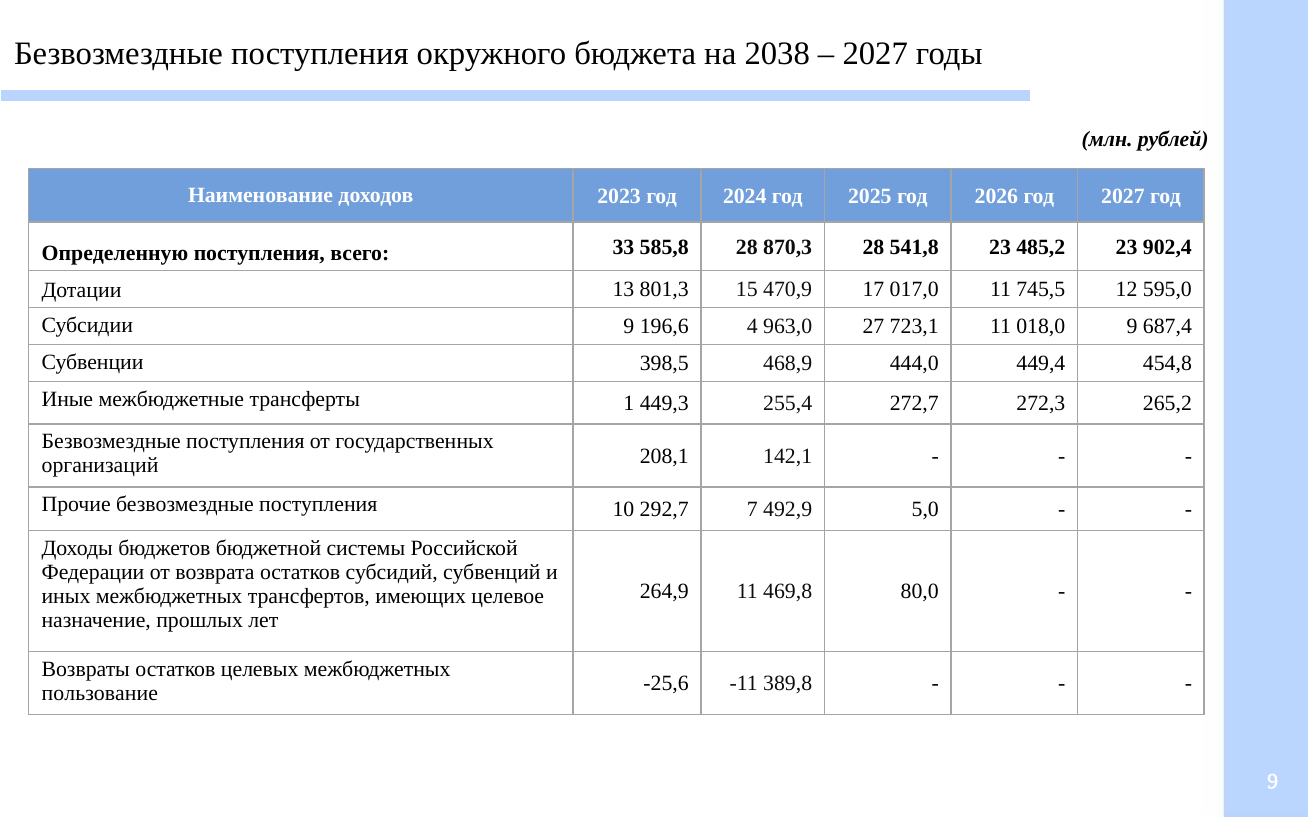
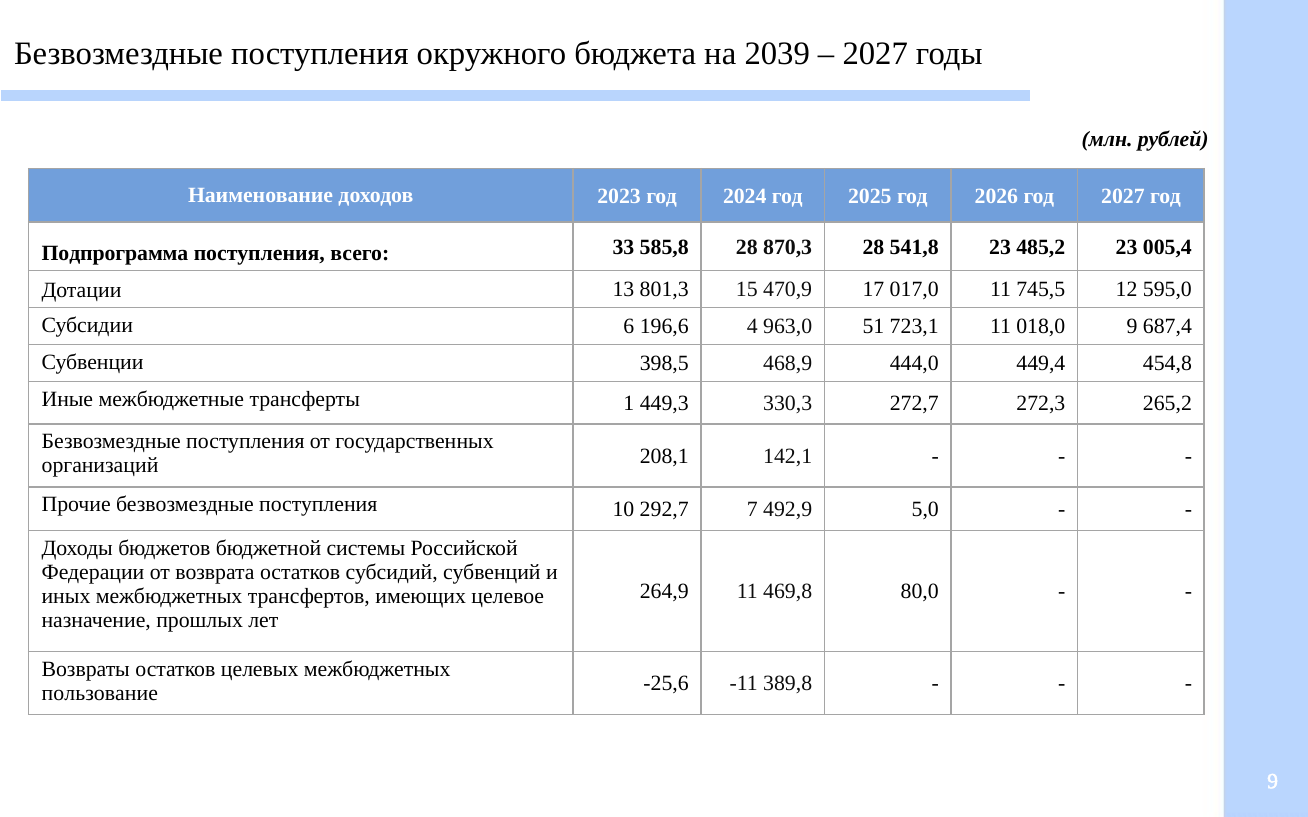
2038: 2038 -> 2039 (777, 54)
Определенную: Определенную -> Подпрограмма (115, 253)
902,4: 902,4 -> 005,4 (1167, 247)
Субсидии 9: 9 -> 6 (629, 327)
27: 27 -> 51 (873, 327)
255,4: 255,4 -> 330,3 (788, 404)
